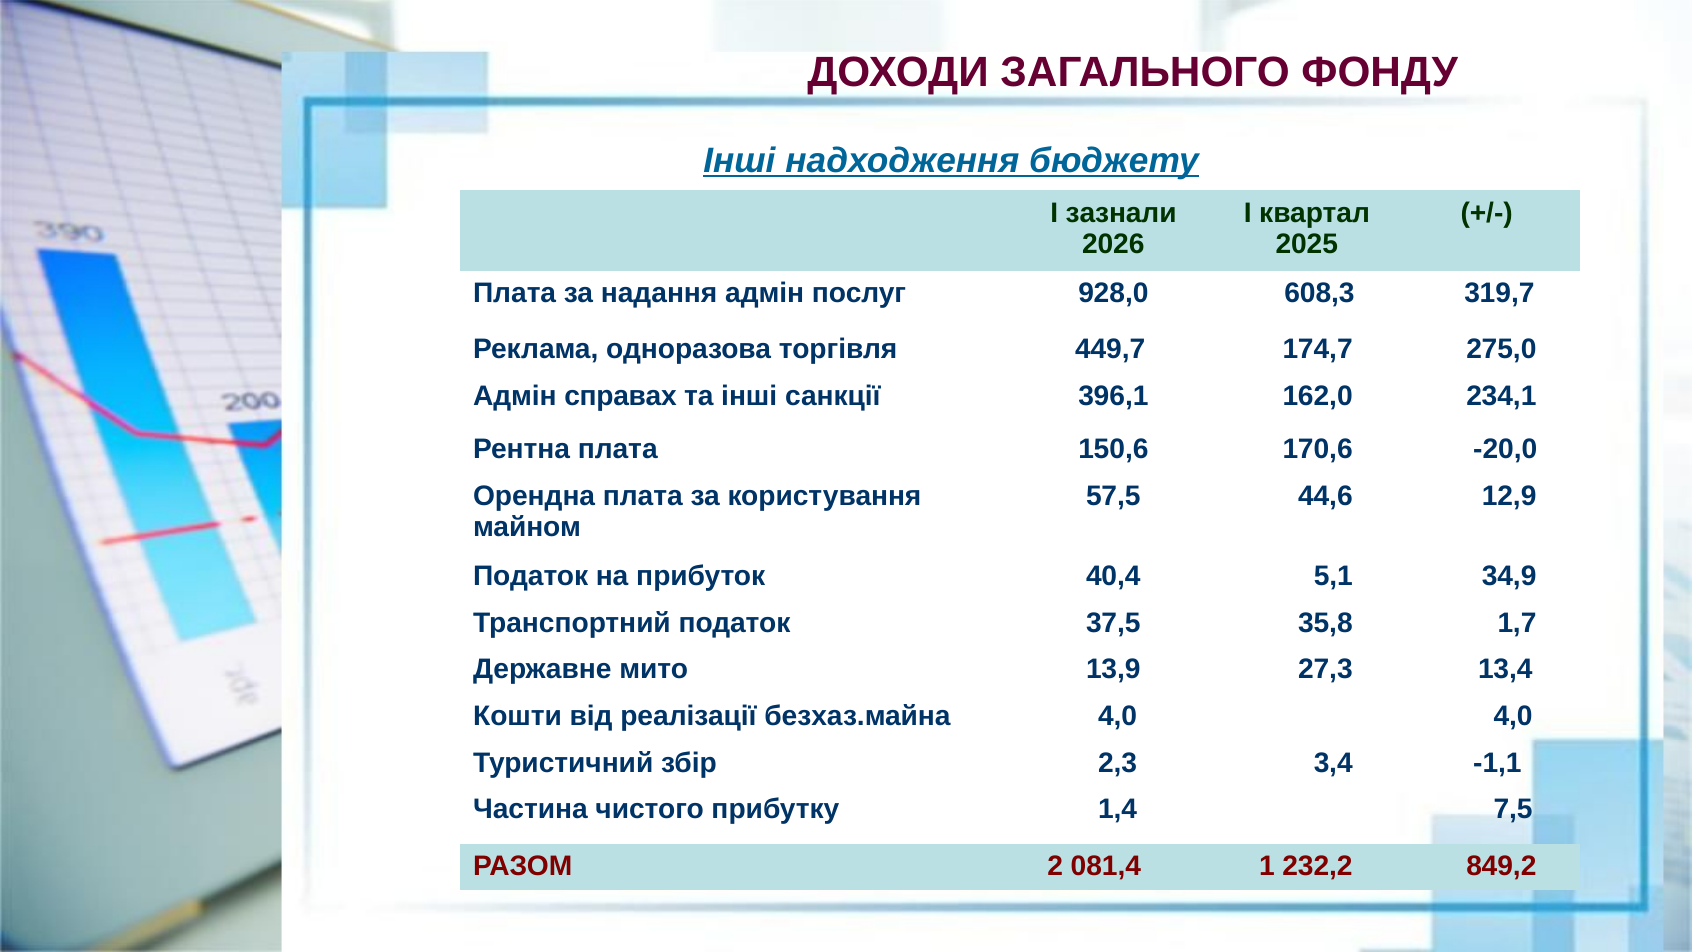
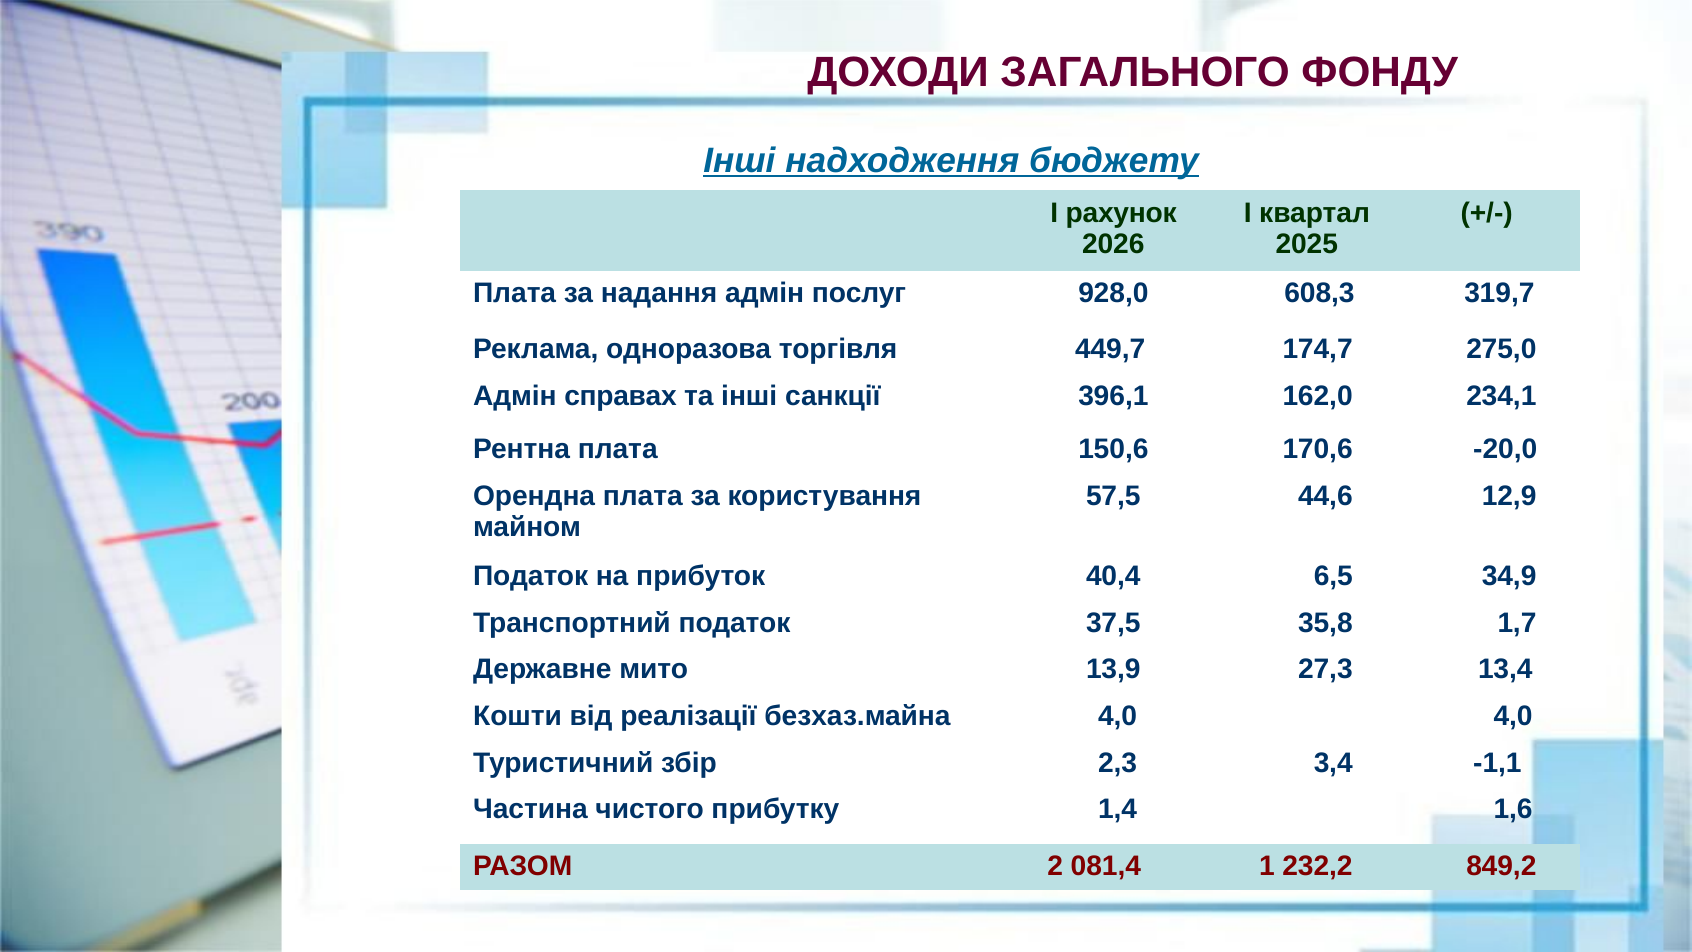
зазнали: зазнали -> рахунок (1121, 213)
5,1: 5,1 -> 6,5 (1333, 576)
7,5: 7,5 -> 1,6 (1513, 809)
